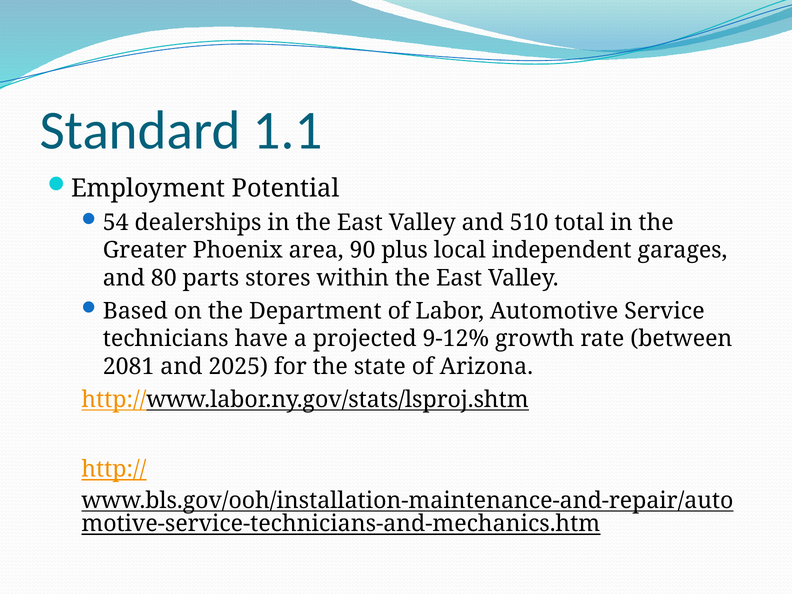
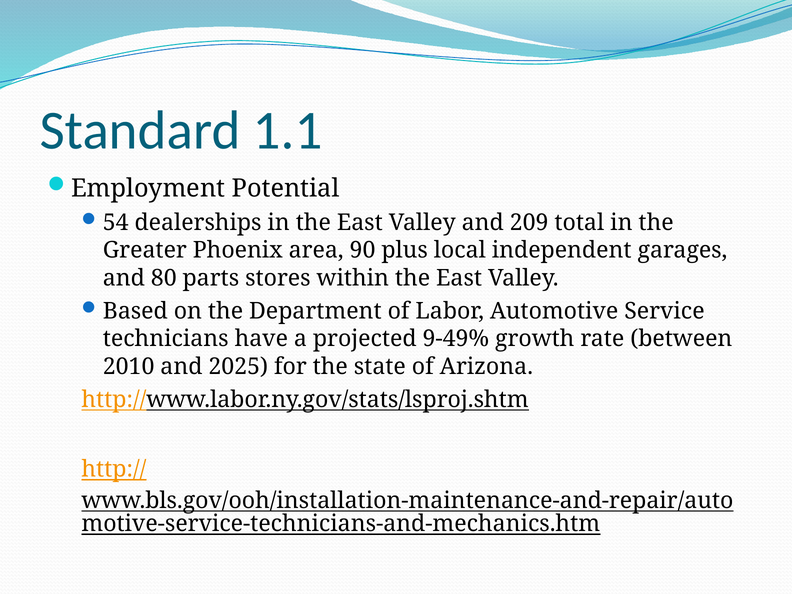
510: 510 -> 209 (529, 223)
9-12%: 9-12% -> 9-49% (456, 339)
2081: 2081 -> 2010 (129, 366)
